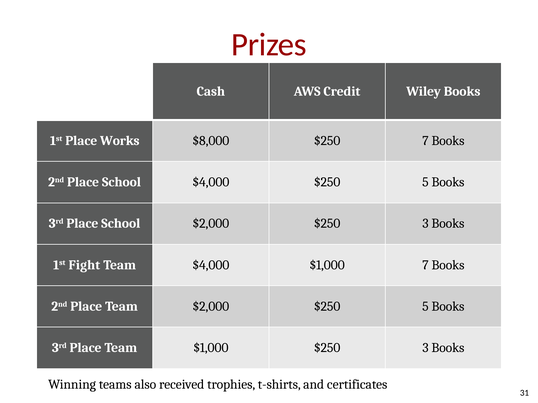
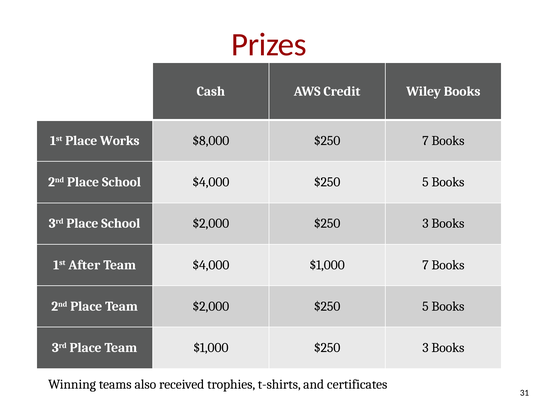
Fight: Fight -> After (84, 265)
